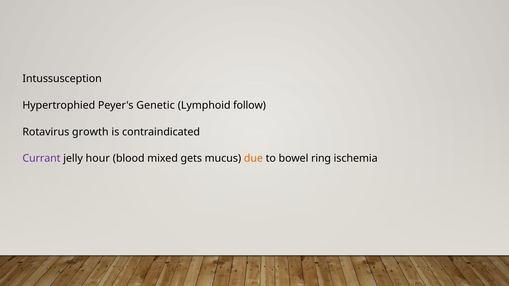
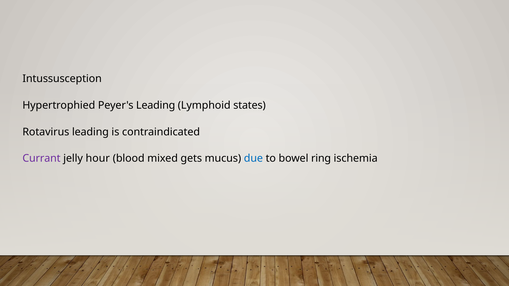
Peyer's Genetic: Genetic -> Leading (156, 105)
follow: follow -> states (249, 105)
Rotavirus growth: growth -> leading (90, 132)
due colour: orange -> blue (253, 159)
